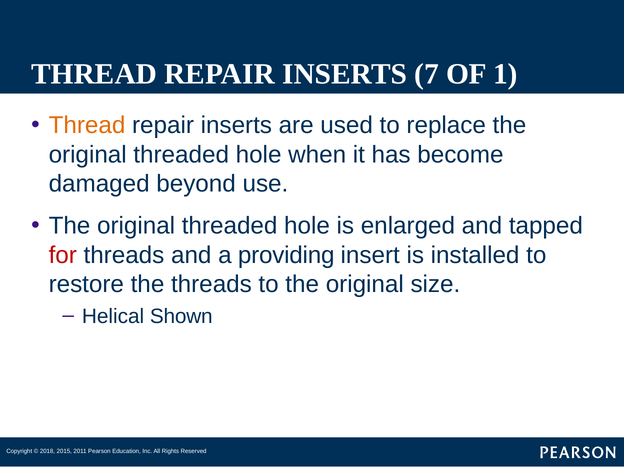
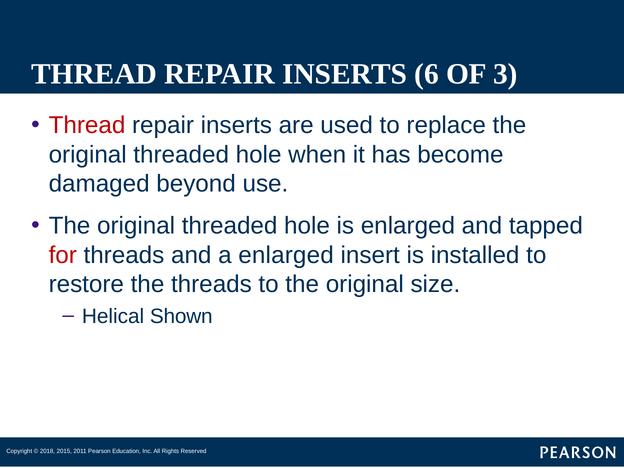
7: 7 -> 6 (427, 74)
1: 1 -> 3 (506, 74)
Thread colour: orange -> red (87, 125)
a providing: providing -> enlarged (286, 255)
